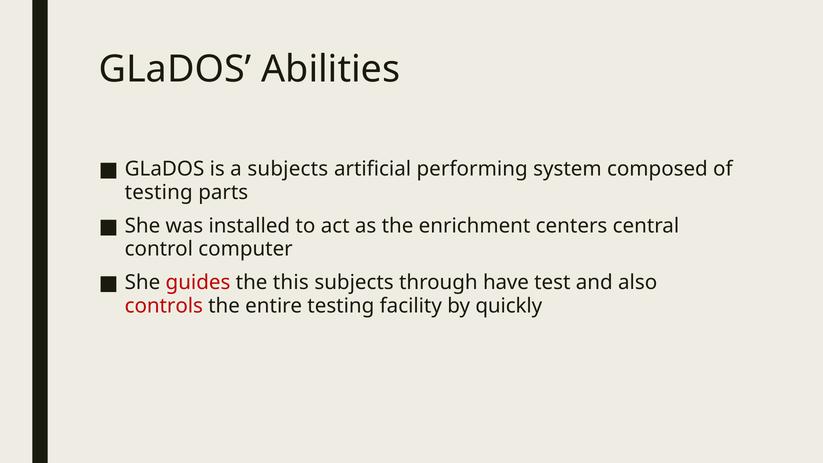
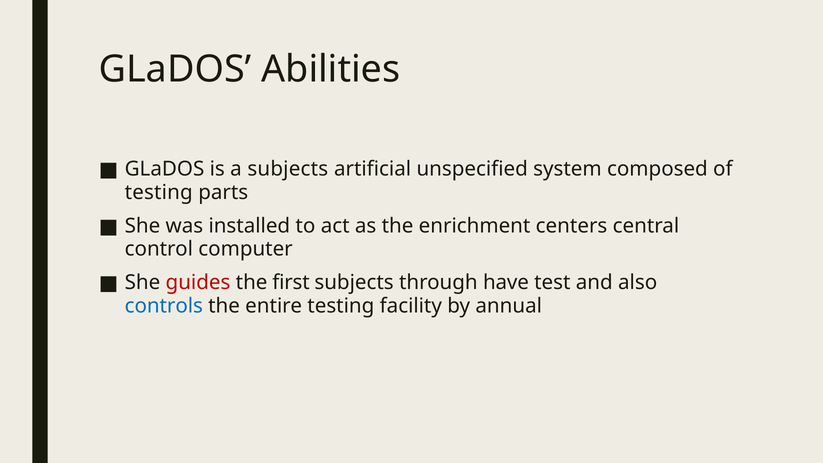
performing: performing -> unspecified (472, 169)
this: this -> first (291, 283)
controls colour: red -> blue (164, 306)
quickly: quickly -> annual (509, 306)
